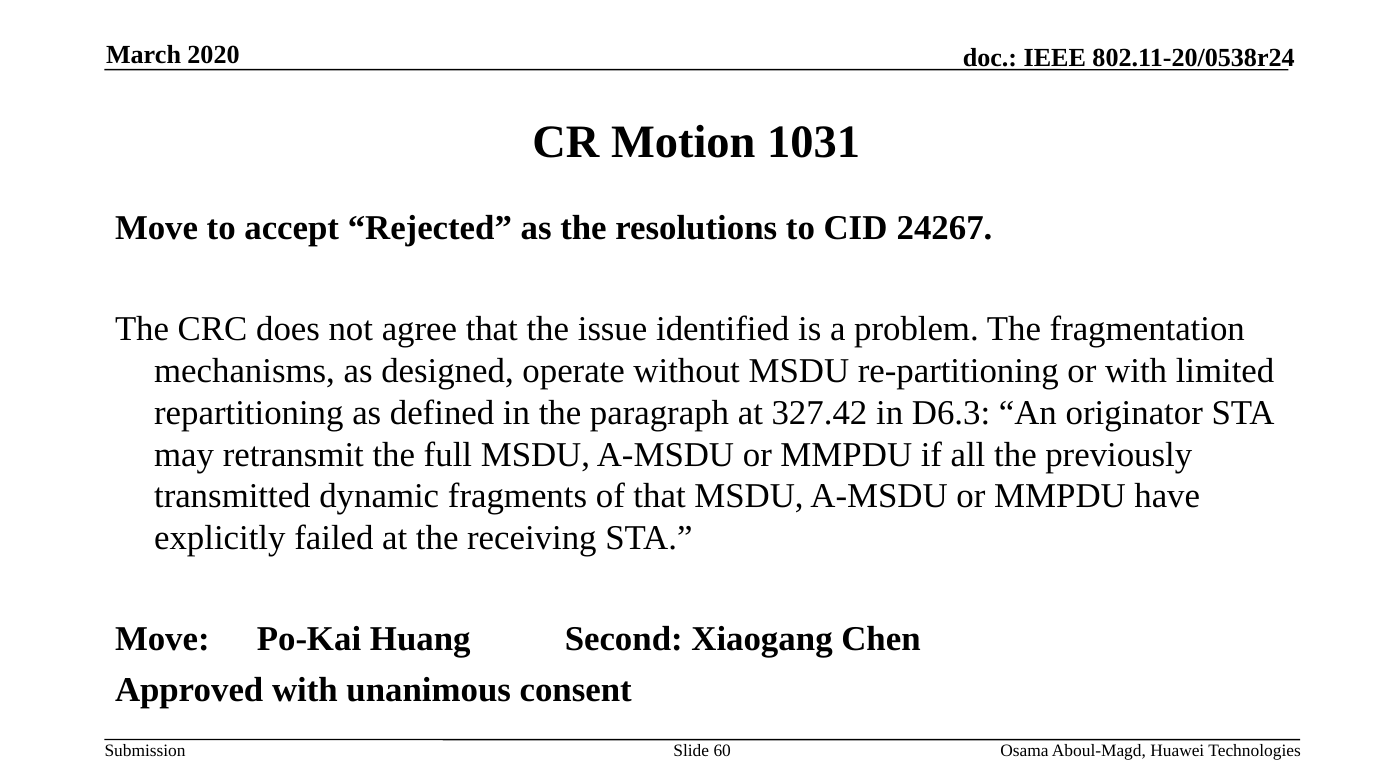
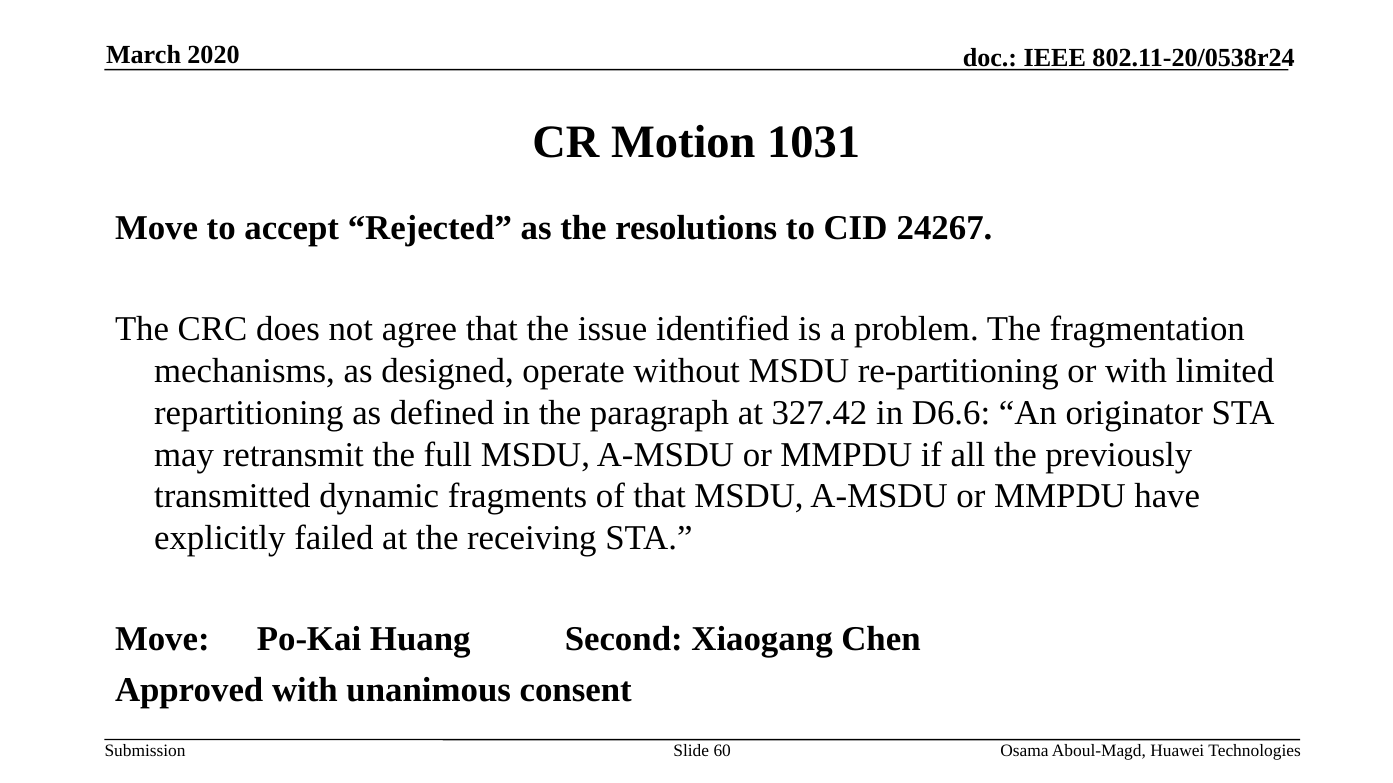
D6.3: D6.3 -> D6.6 (951, 413)
